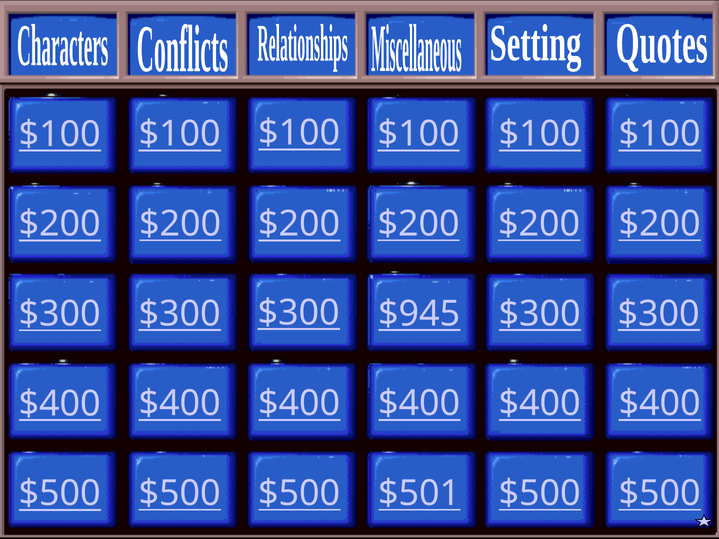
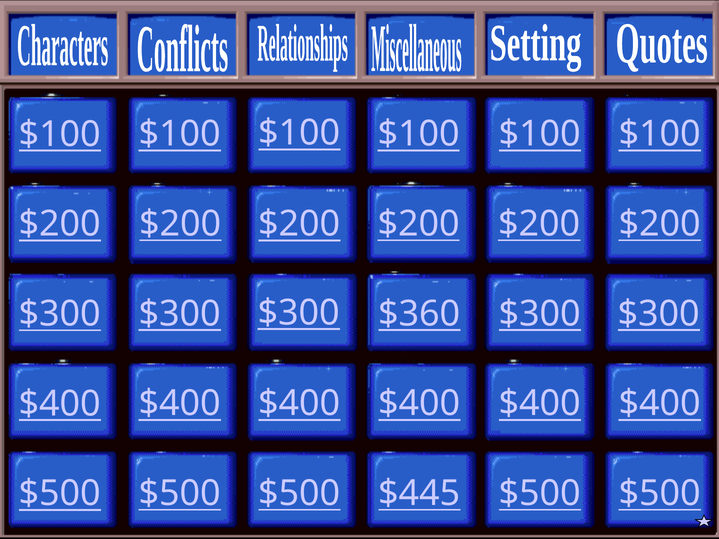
$945: $945 -> $360 (419, 314)
$501: $501 -> $445 (419, 494)
